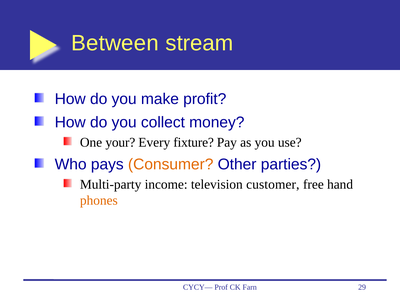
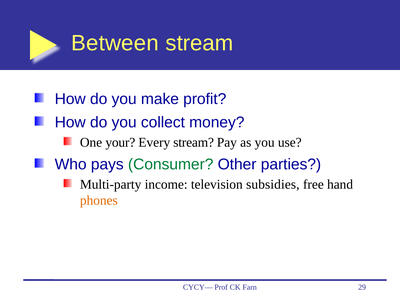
Every fixture: fixture -> stream (194, 142)
Consumer colour: orange -> green (171, 164)
customer: customer -> subsidies (273, 184)
